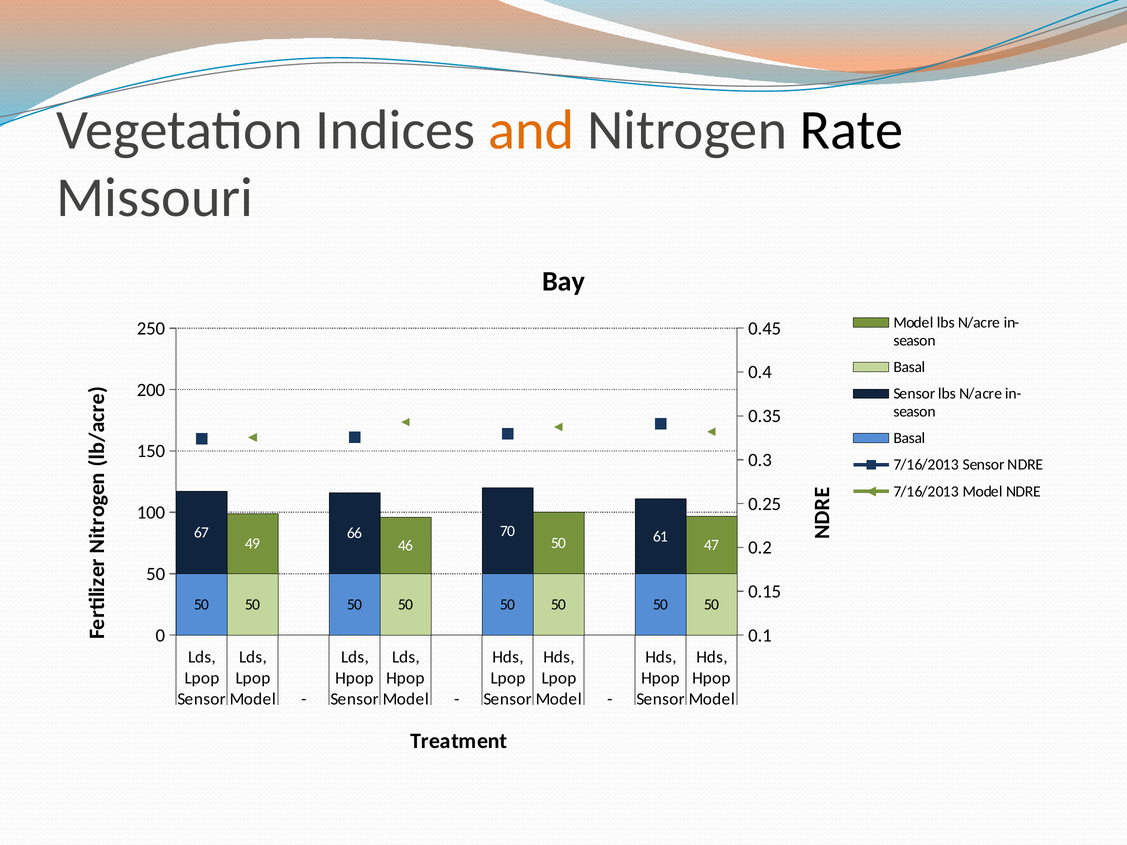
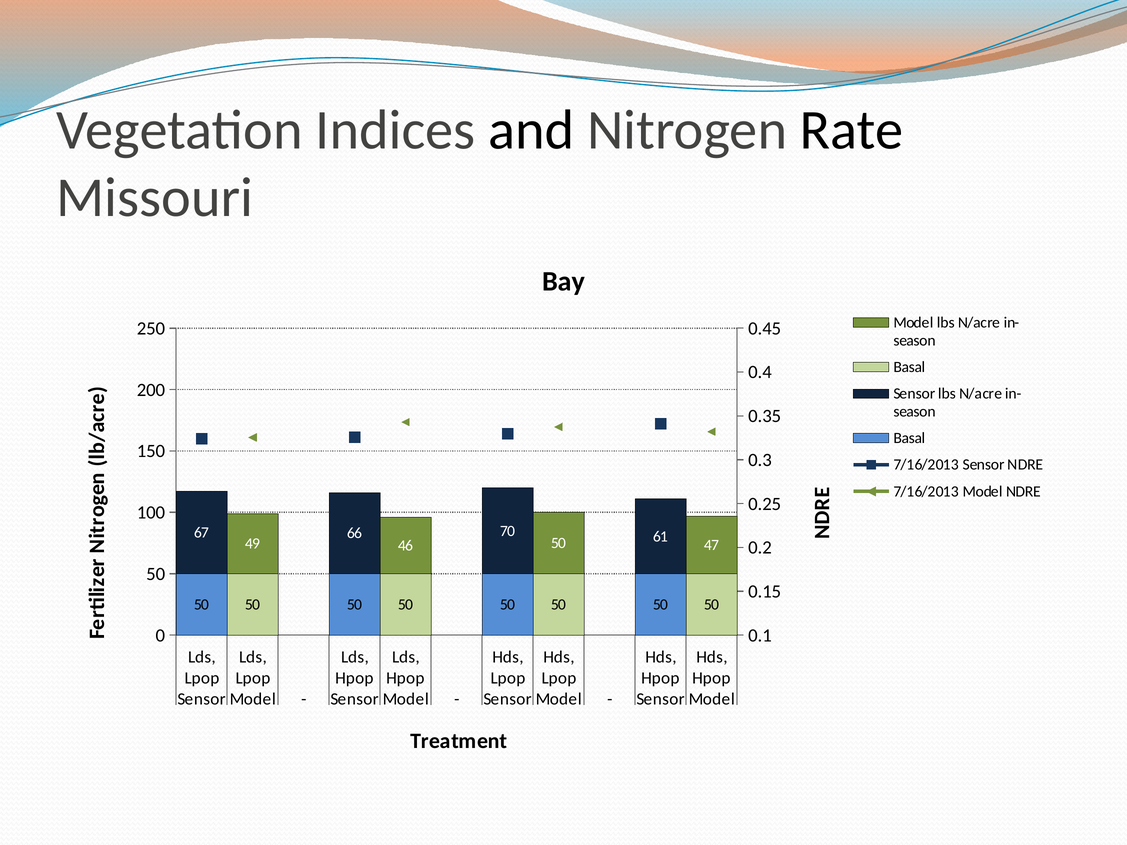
and colour: orange -> black (531, 130)
